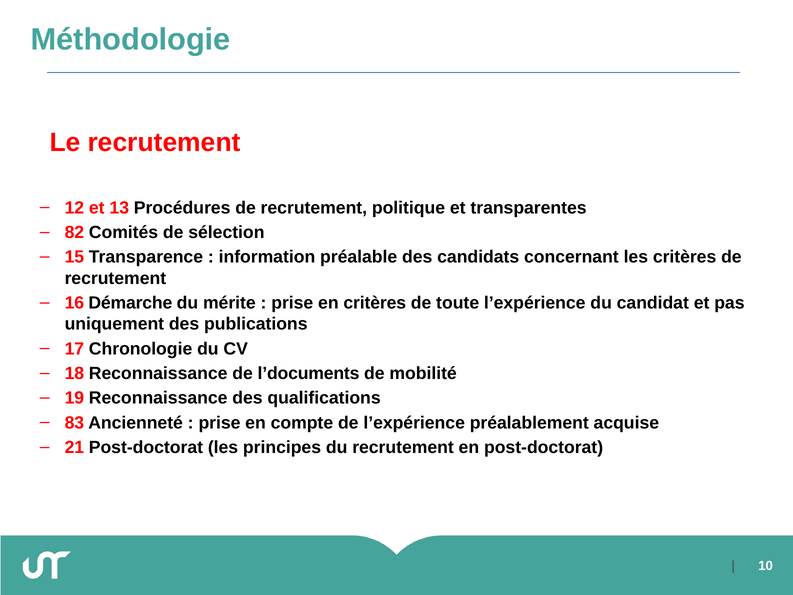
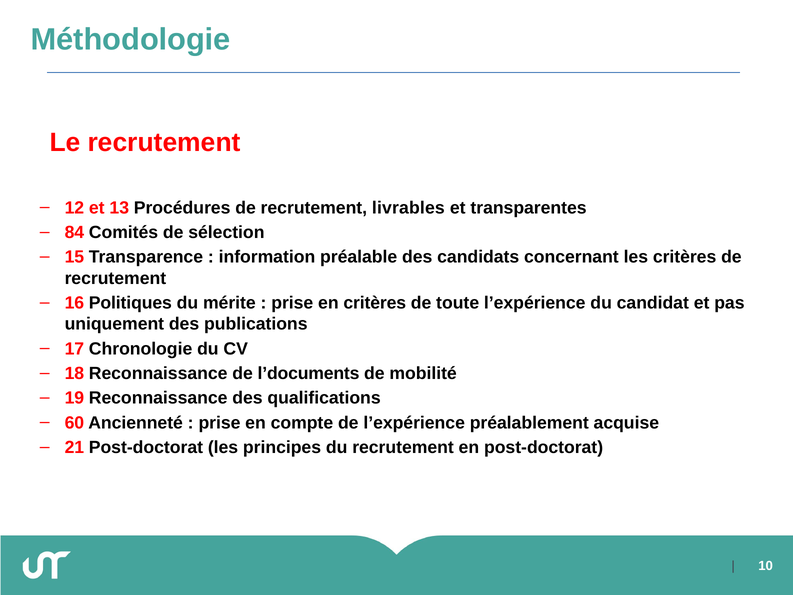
politique: politique -> livrables (408, 208)
82: 82 -> 84 (74, 232)
Démarche: Démarche -> Politiques (130, 303)
83: 83 -> 60 (74, 423)
